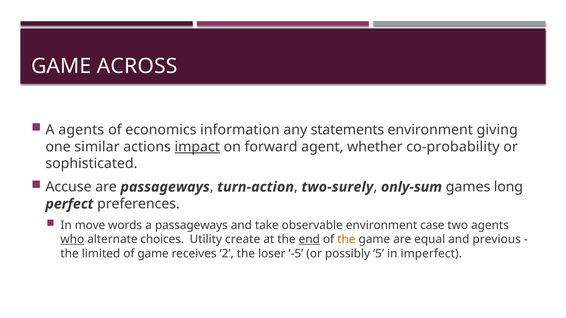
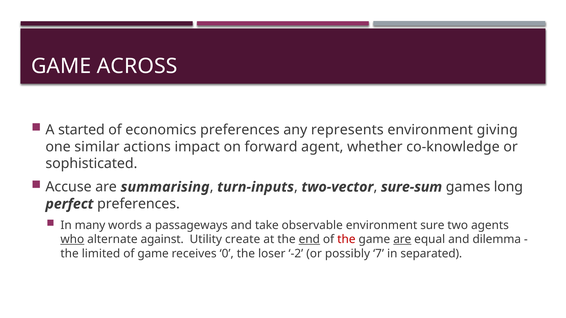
A agents: agents -> started (81, 130)
economics information: information -> preferences (240, 130)
statements: statements -> represents (347, 130)
impact underline: present -> none (197, 147)
co-probability: co-probability -> co-knowledge (453, 147)
are passageways: passageways -> summarising (165, 187)
turn-action: turn-action -> turn-inputs (256, 187)
two-surely: two-surely -> two-vector (337, 187)
only-sum: only-sum -> sure-sum (412, 187)
move: move -> many (90, 225)
case: case -> sure (432, 225)
choices: choices -> against (162, 240)
the colour: orange -> red (346, 240)
are underline: none -> present (402, 240)
previous: previous -> dilemma (497, 240)
2: 2 -> 0 (227, 254)
-5: -5 -> -2 (296, 254)
5: 5 -> 7 (379, 254)
imperfect: imperfect -> separated (431, 254)
